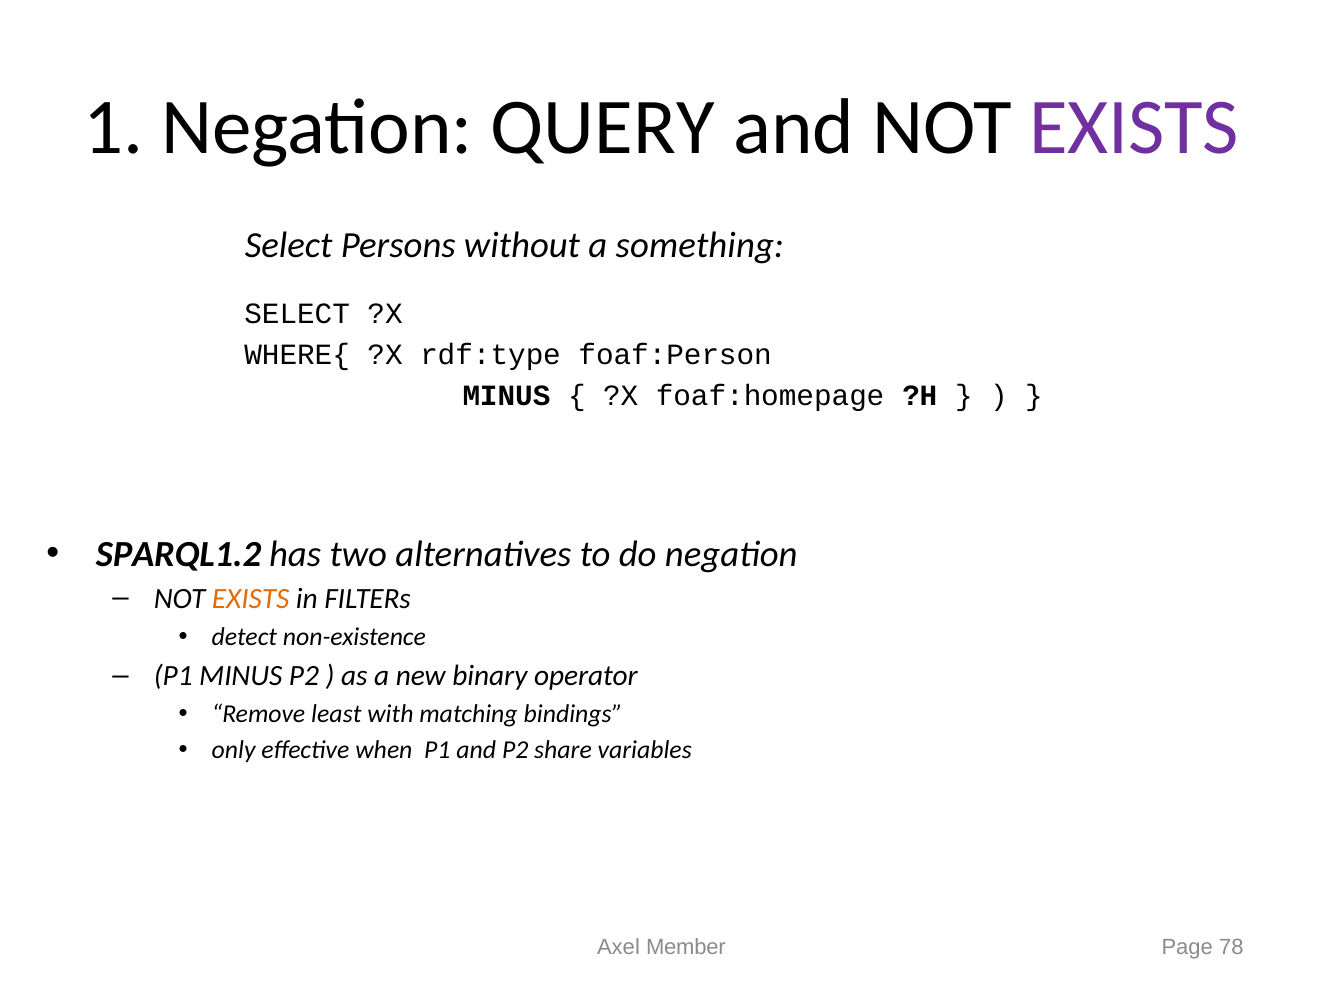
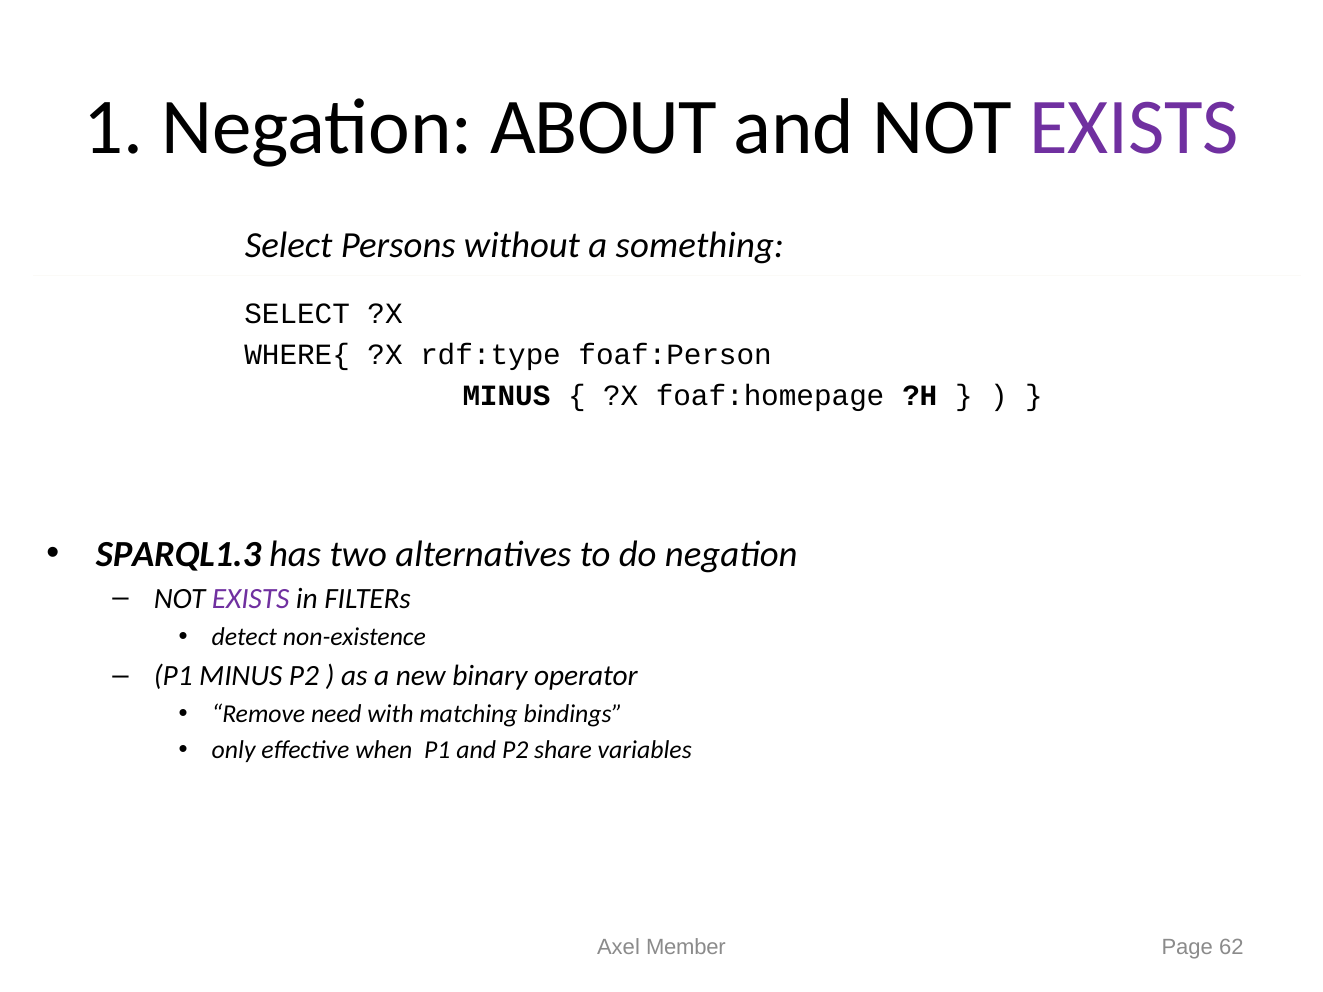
QUERY: QUERY -> ABOUT (604, 128)
SPARQL1.2: SPARQL1.2 -> SPARQL1.3 (179, 554)
EXISTS colour: orange -> purple (251, 599)
least: least -> need (336, 714)
78: 78 -> 62 (1231, 948)
